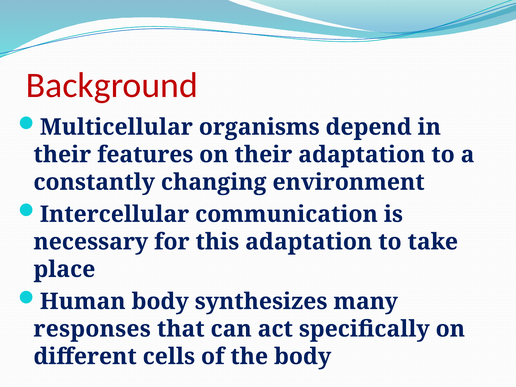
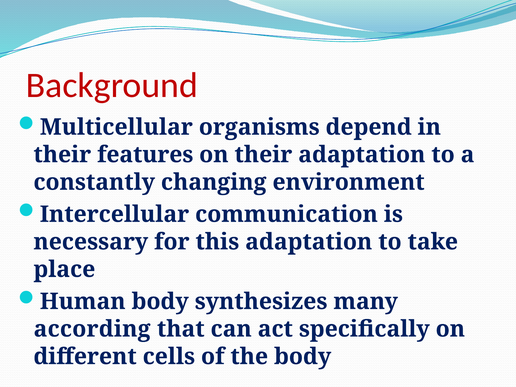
responses: responses -> according (92, 329)
